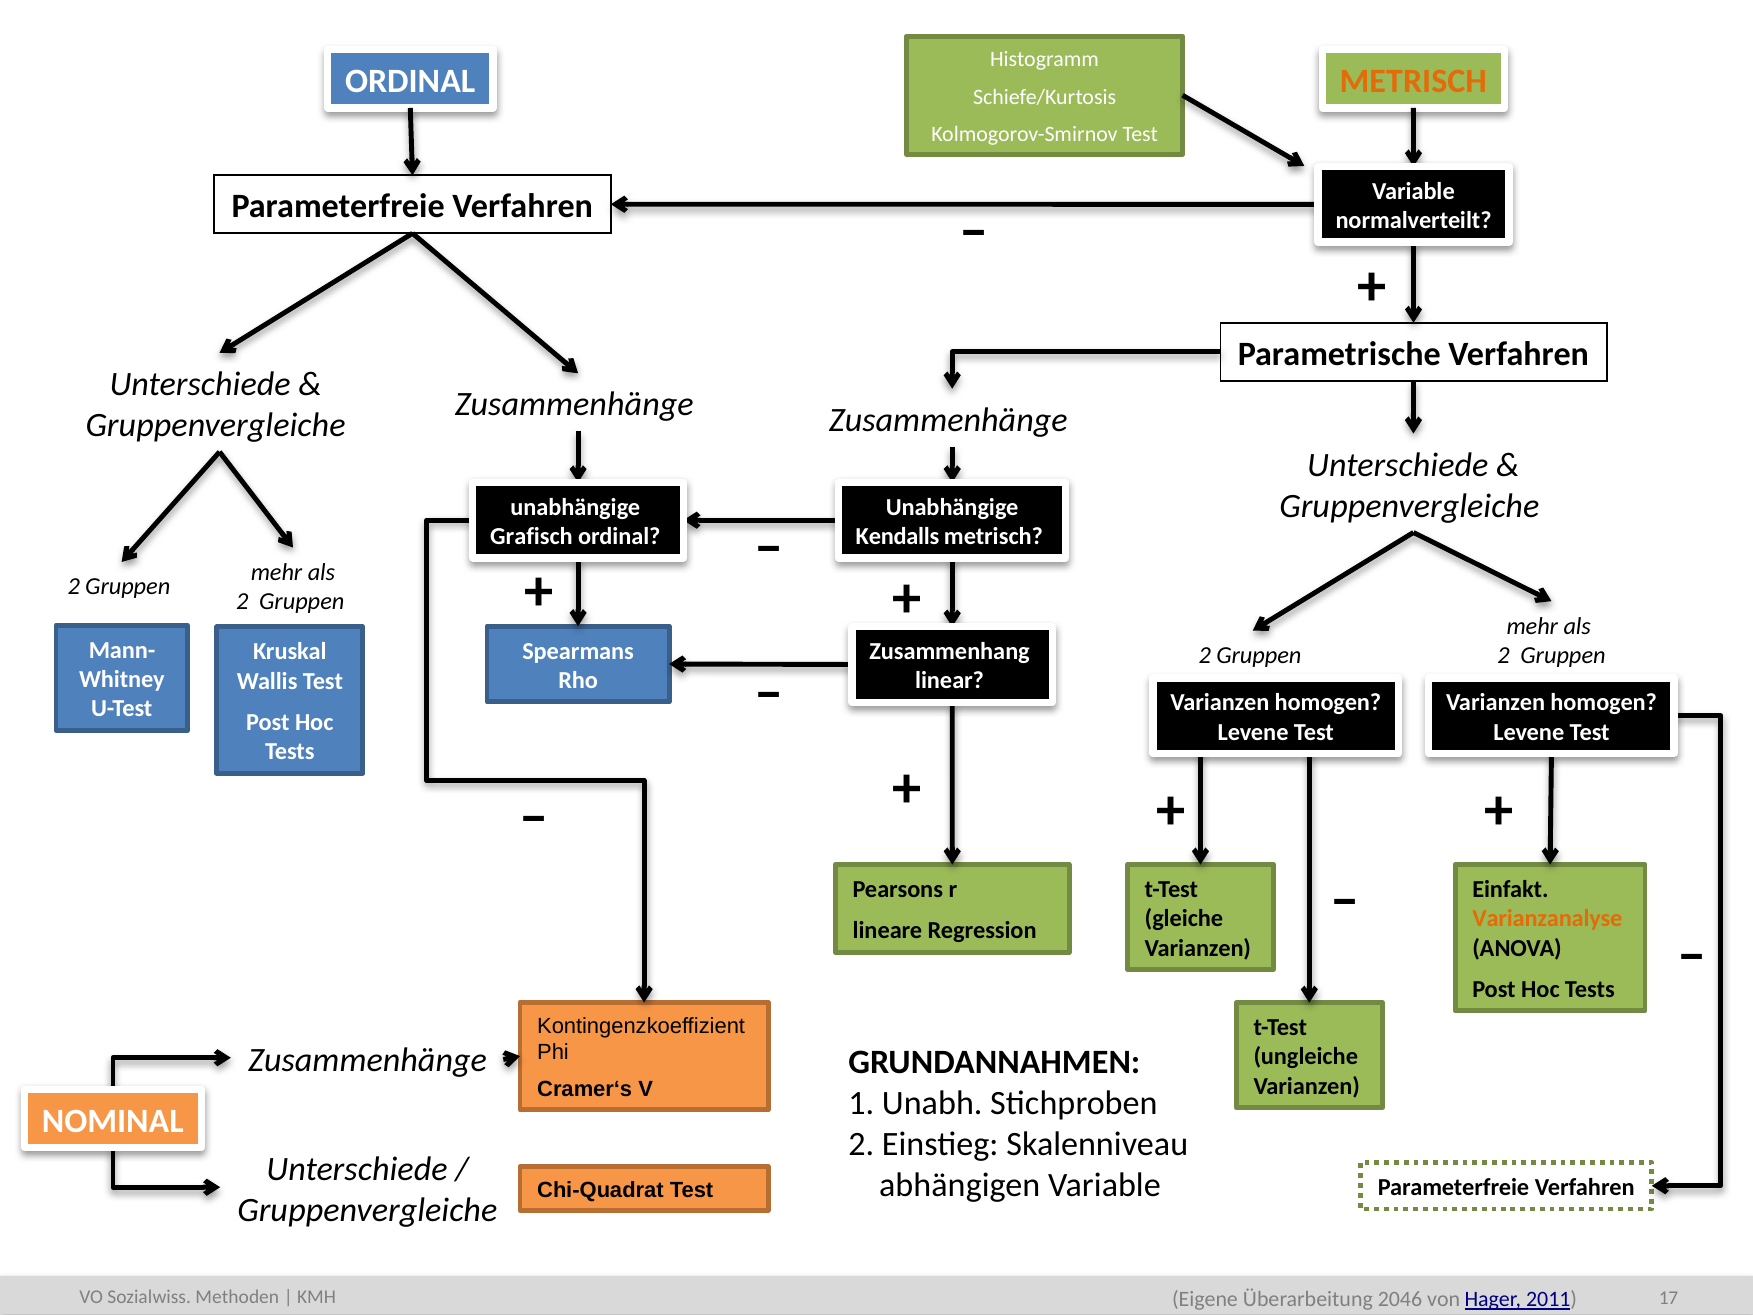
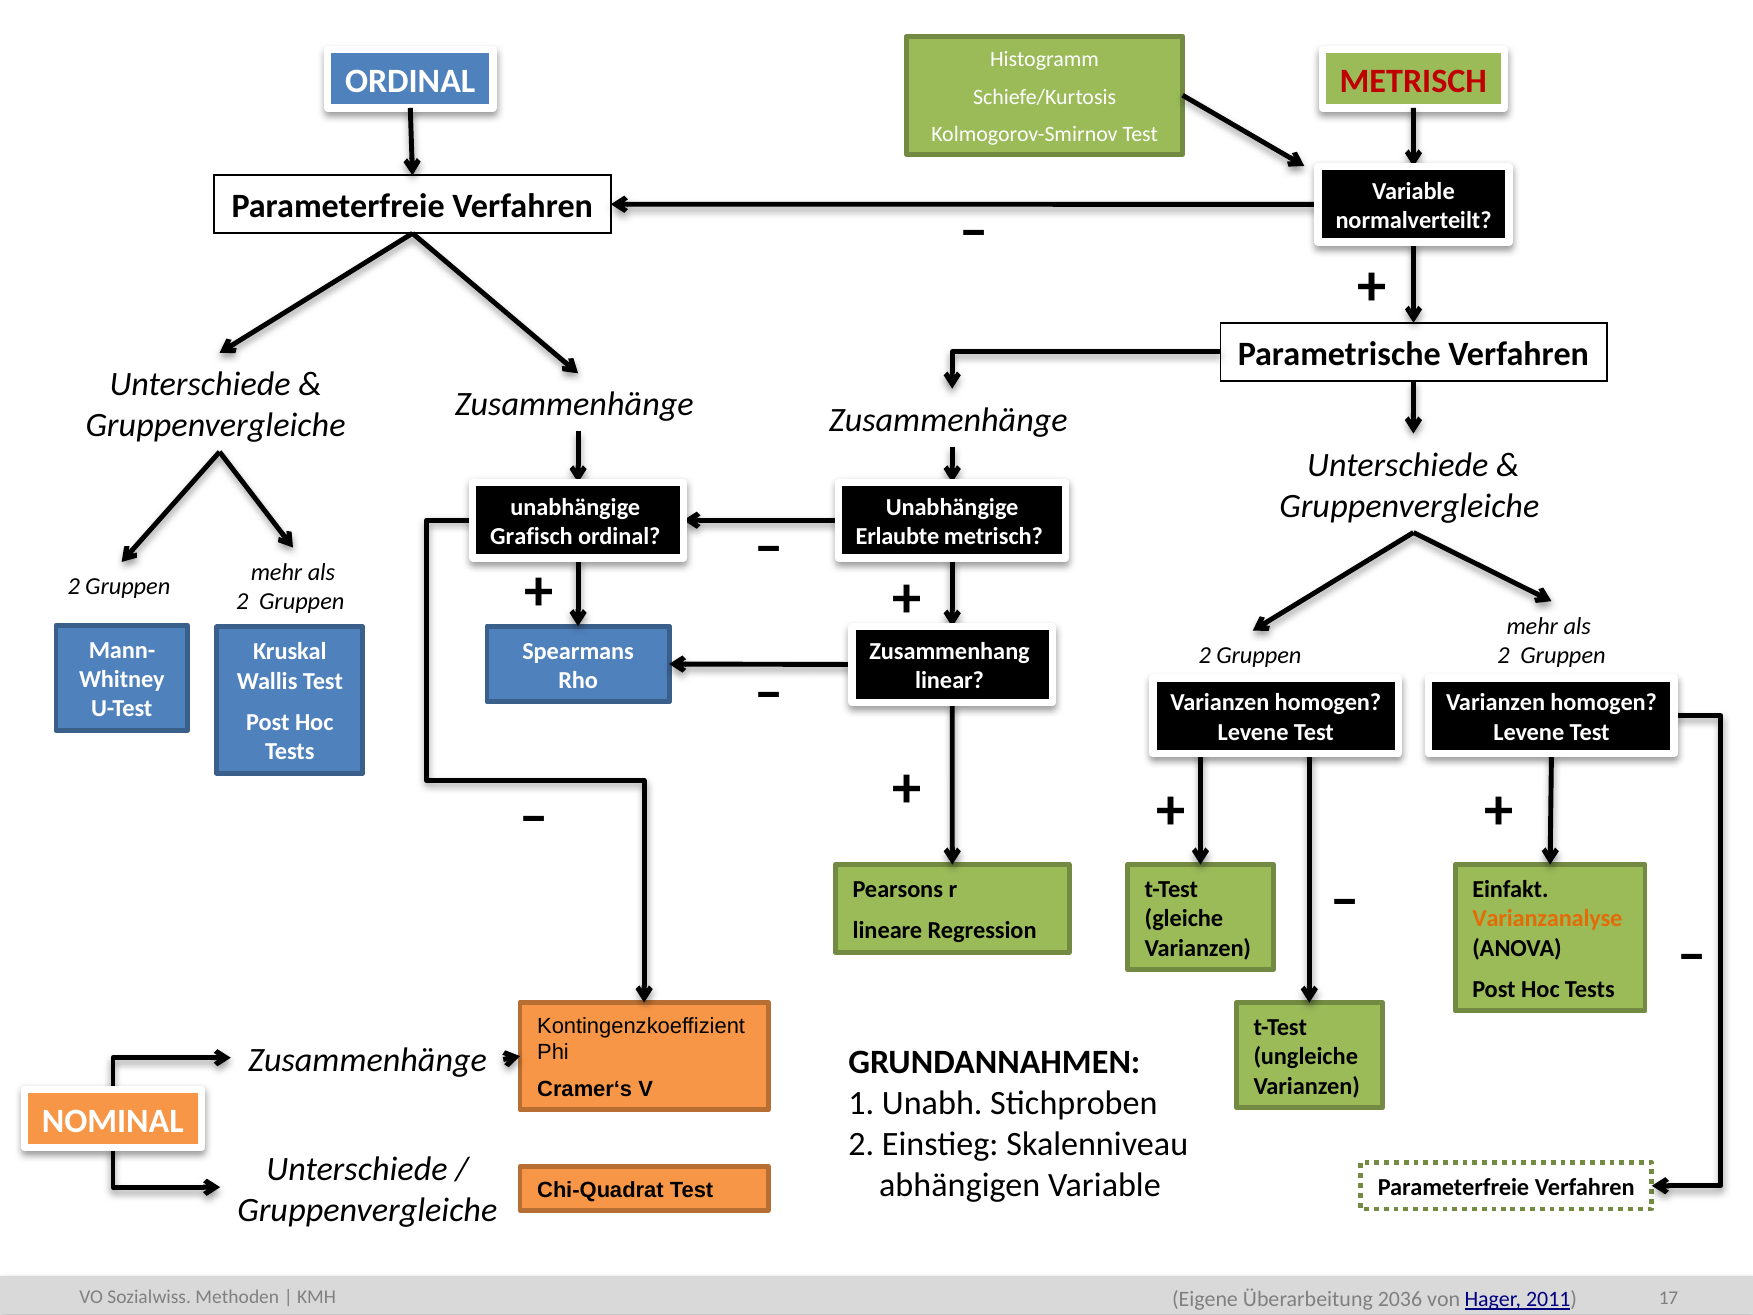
METRISCH colour: orange -> red (1413, 81)
Kendalls: Kendalls -> Erlaubte (897, 536)
2046: 2046 -> 2036 (1400, 1299)
